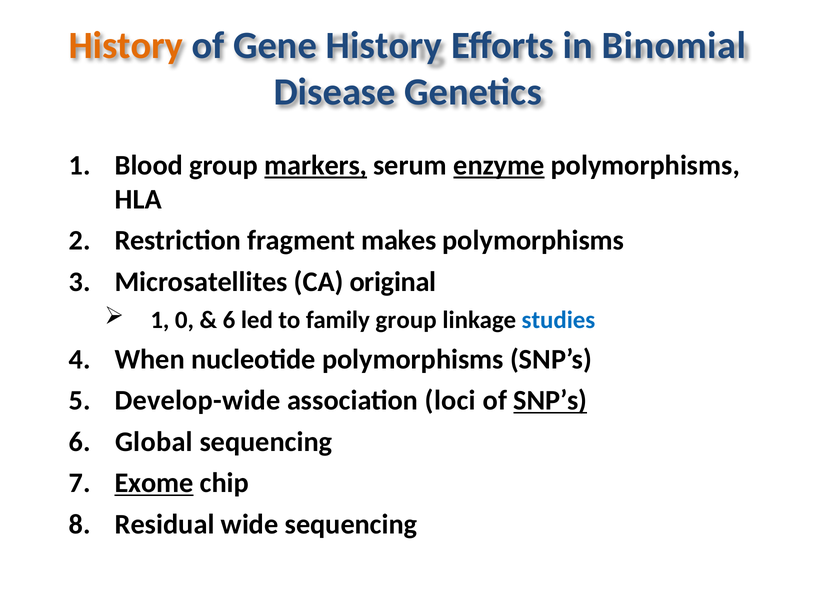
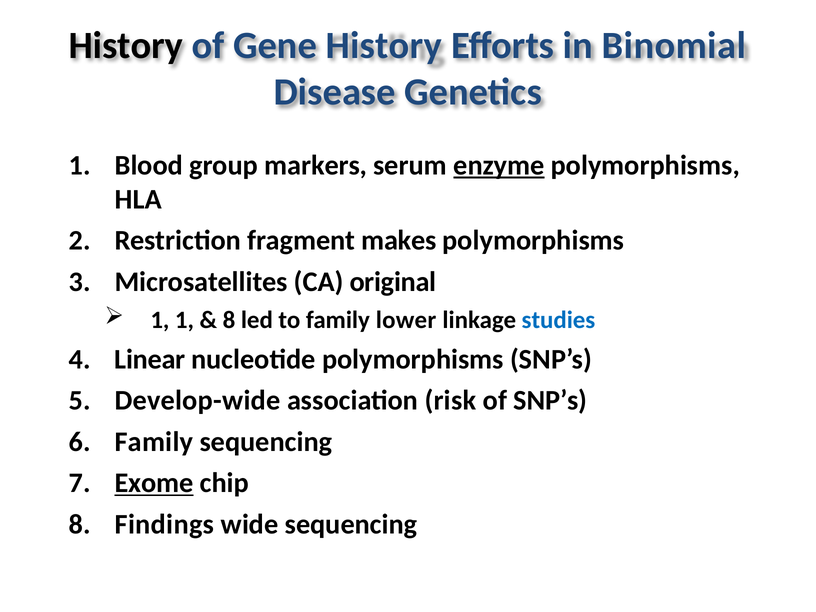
History colour: orange -> black (126, 46)
markers underline: present -> none (316, 165)
1 0: 0 -> 1 (184, 320)
6: 6 -> 8 (229, 320)
family group: group -> lower (406, 320)
When: When -> Linear (150, 359)
loci: loci -> risk (450, 401)
SNP’s underline: present -> none (550, 401)
Global: Global -> Family (154, 442)
Residual: Residual -> Findings (164, 524)
